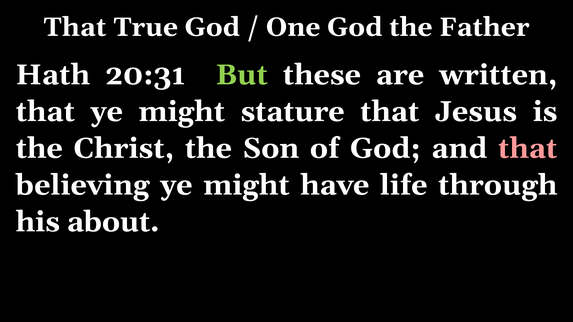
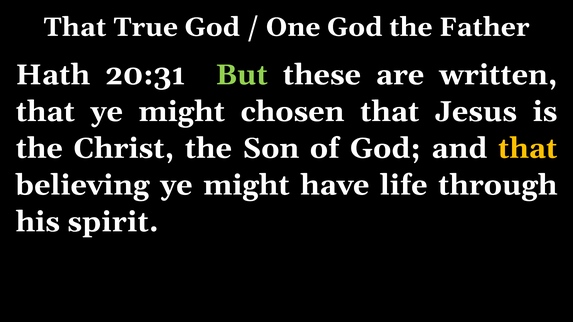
stature: stature -> chosen (293, 112)
that colour: pink -> yellow (528, 149)
about: about -> spirit (113, 222)
